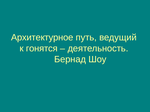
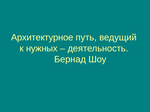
гонятся: гонятся -> нужных (42, 49)
